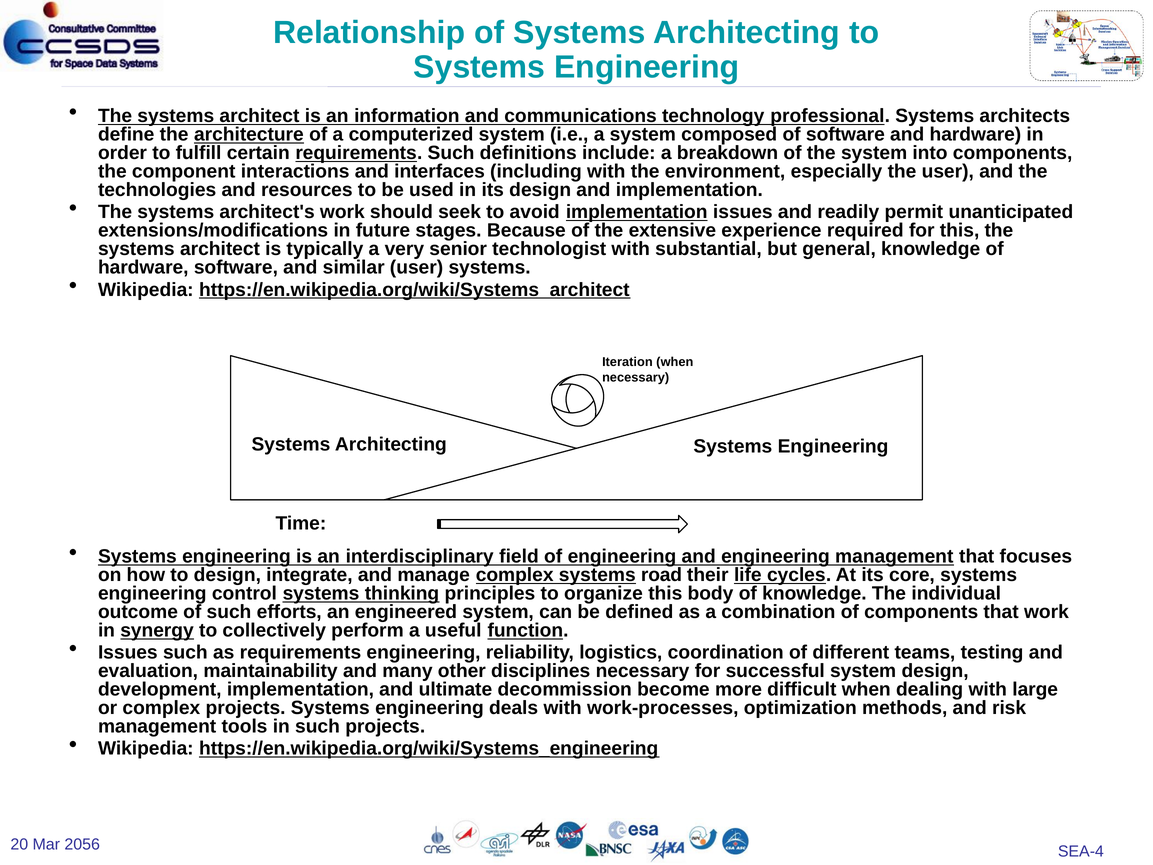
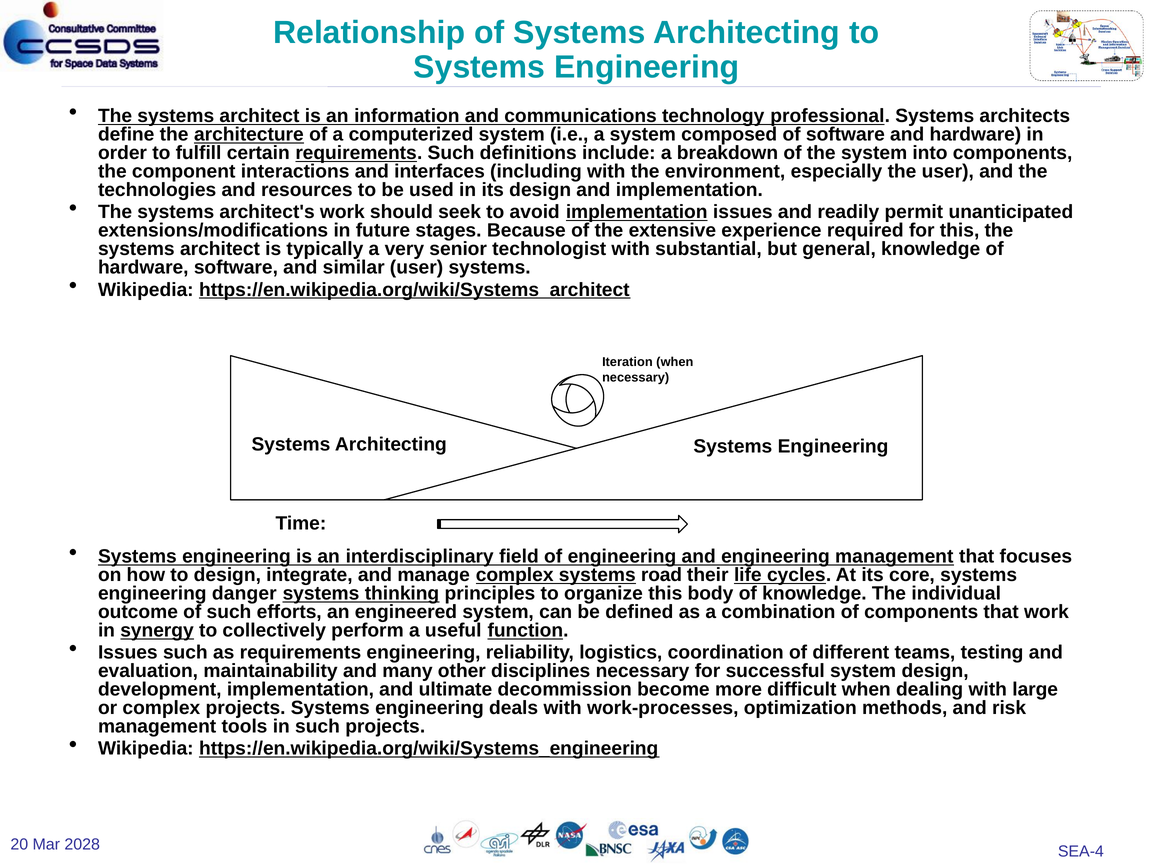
control: control -> danger (244, 593)
2056: 2056 -> 2028 (82, 844)
